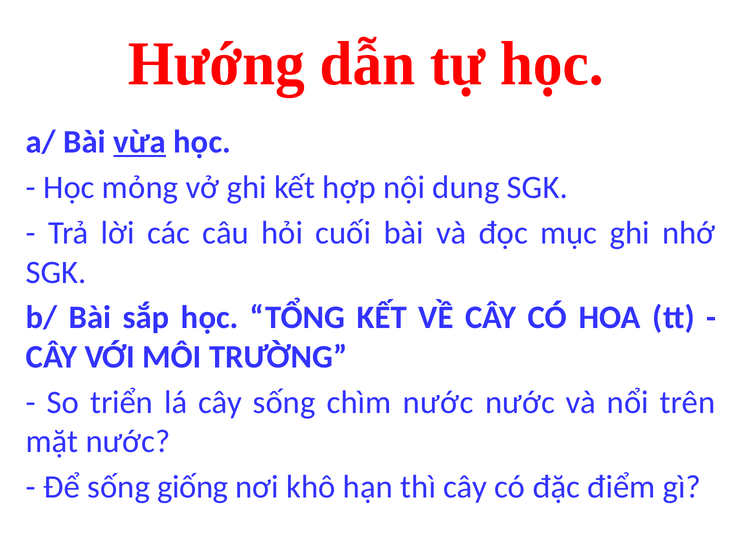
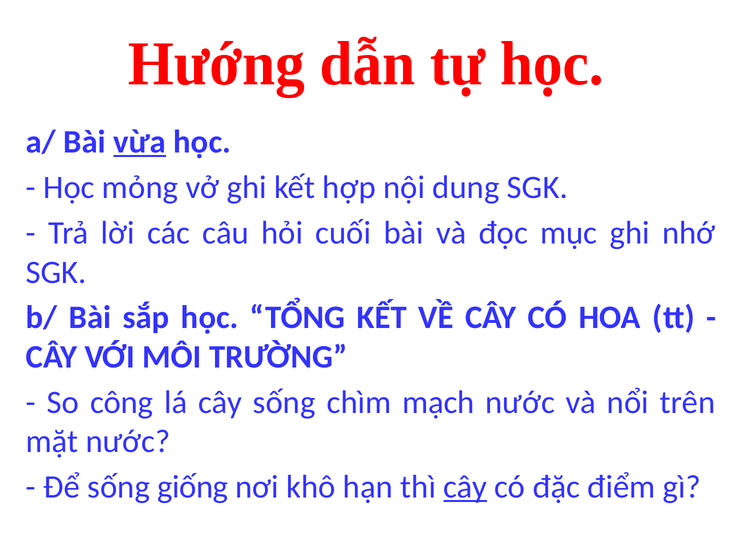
triển: triển -> công (122, 402)
chìm nước: nước -> mạch (438, 402)
cây underline: none -> present (465, 487)
